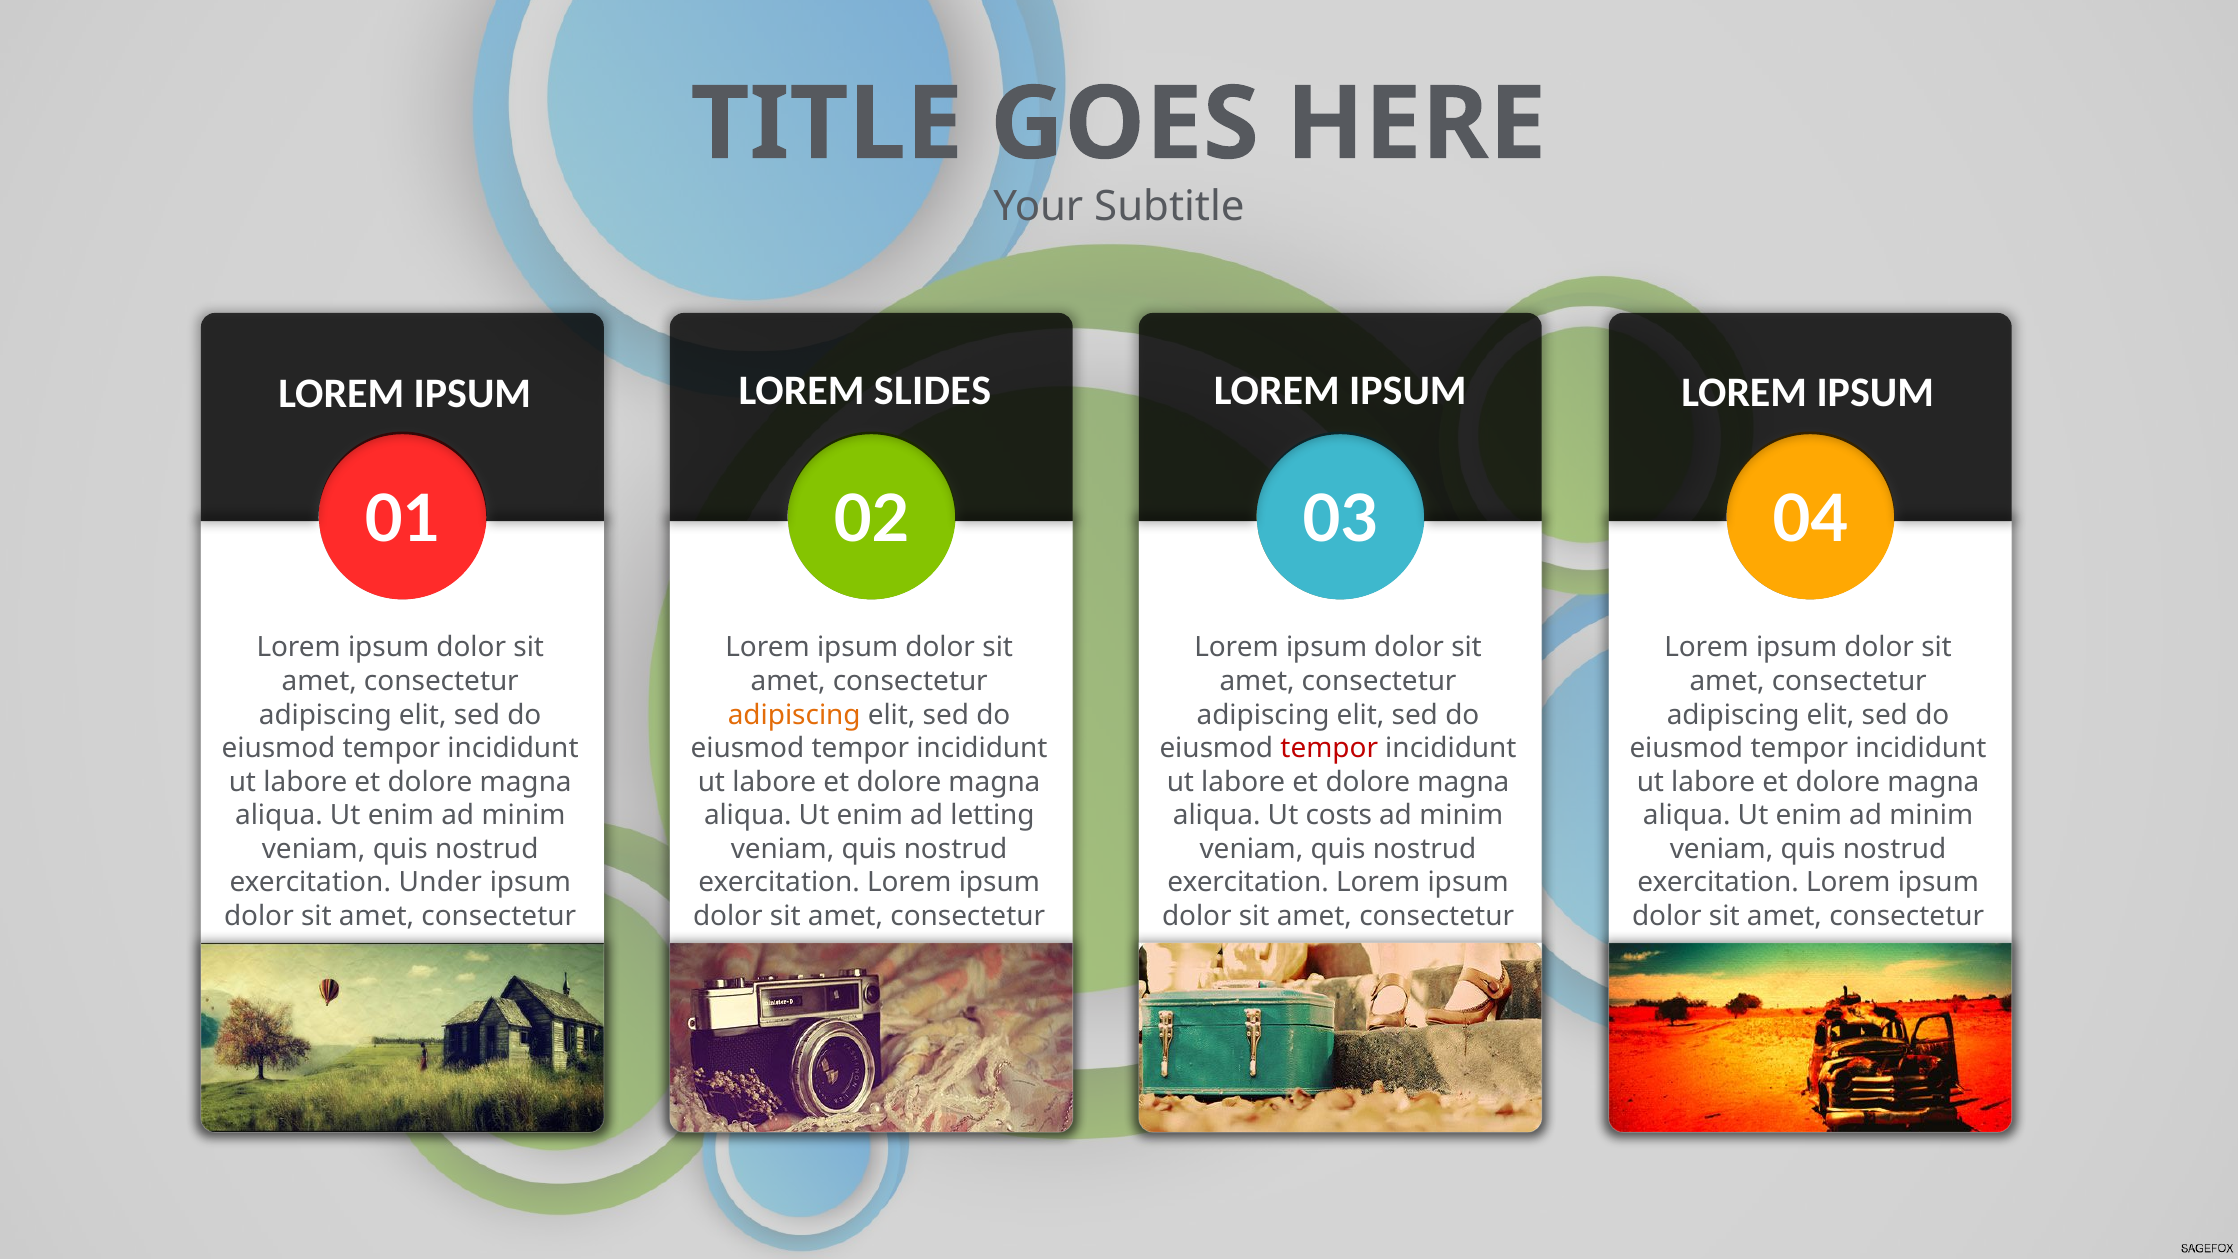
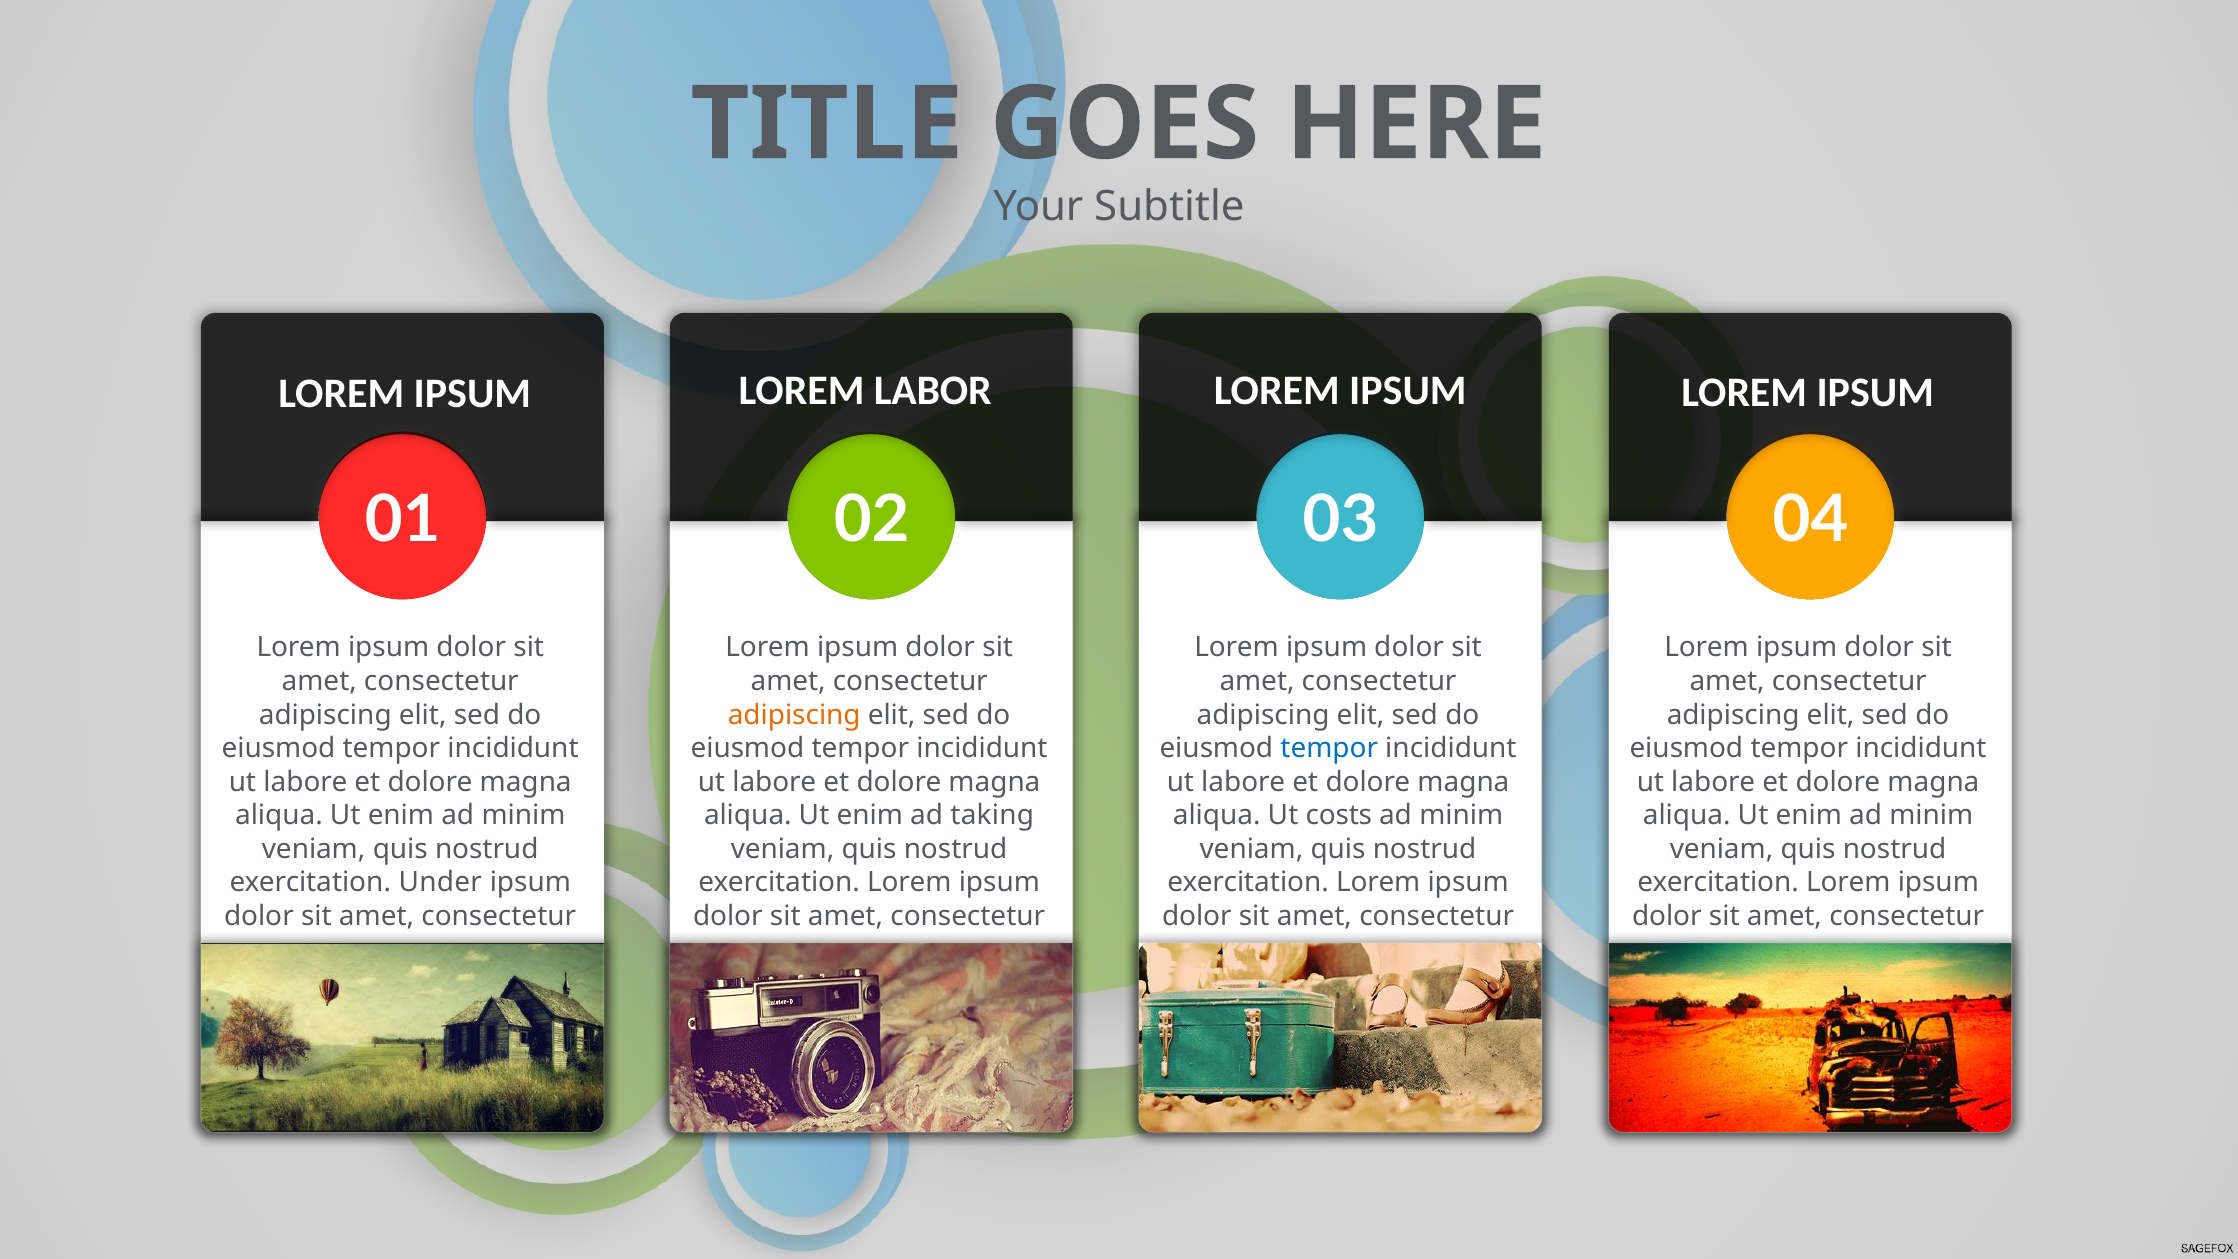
SLIDES: SLIDES -> LABOR (933, 391)
tempor colour: red -> blue (1329, 748)
letting: letting -> taking (992, 815)
